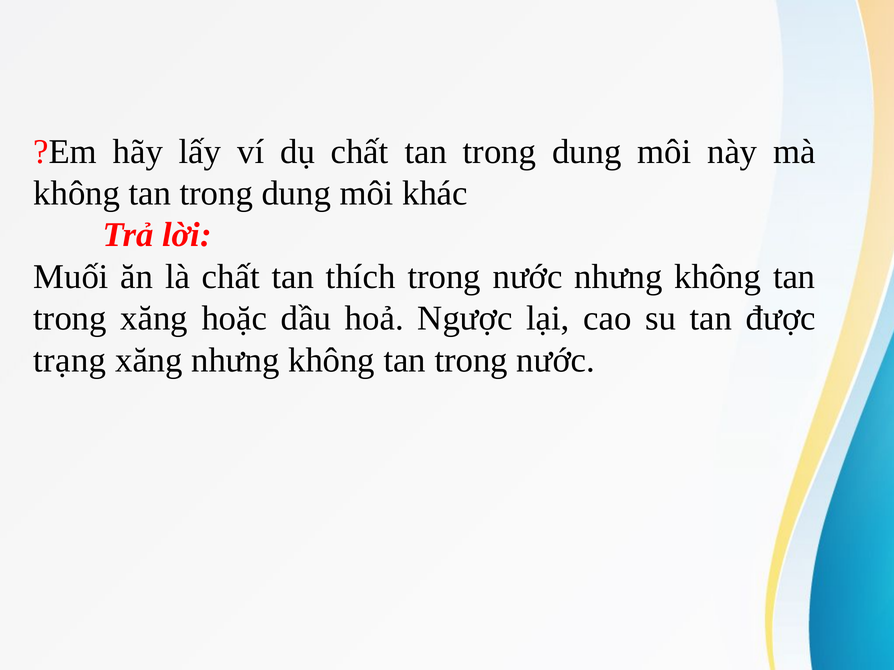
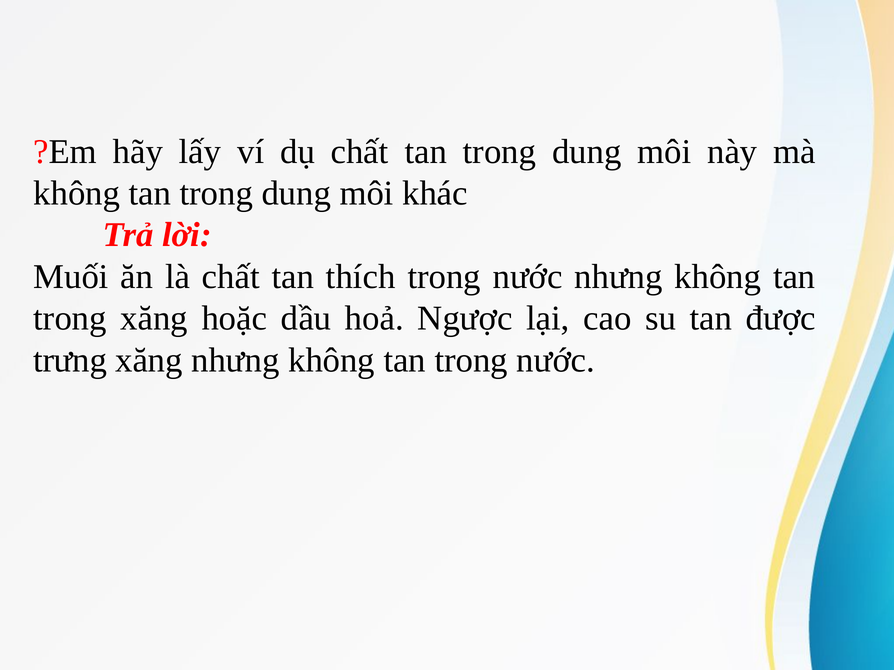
trạng: trạng -> trưng (70, 360)
